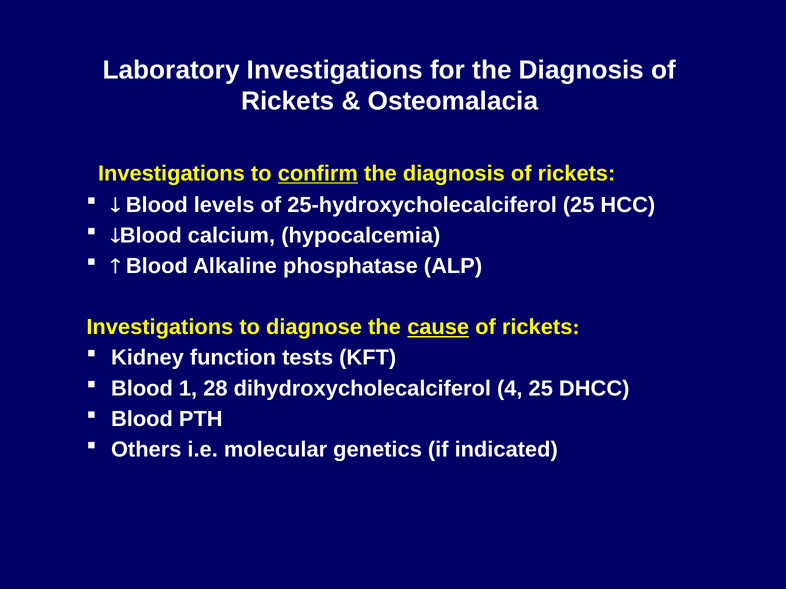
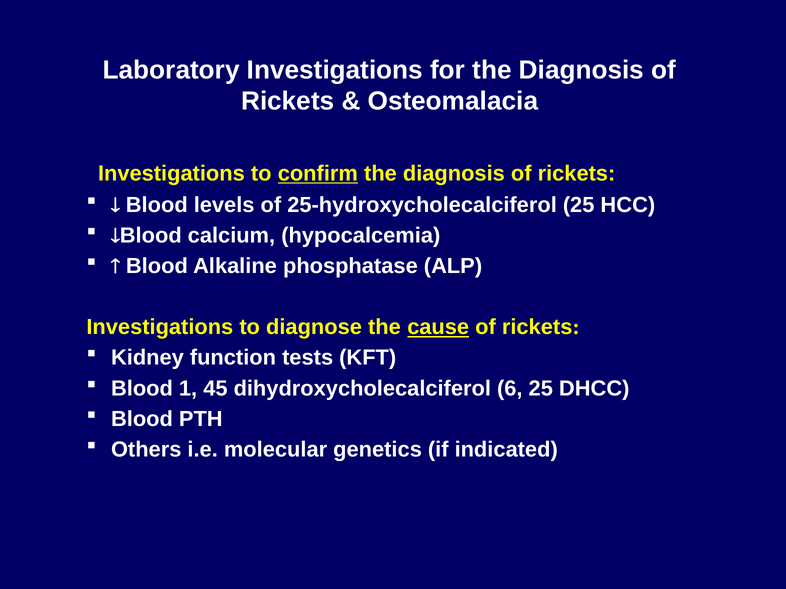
28: 28 -> 45 (215, 389)
4: 4 -> 6 (510, 389)
